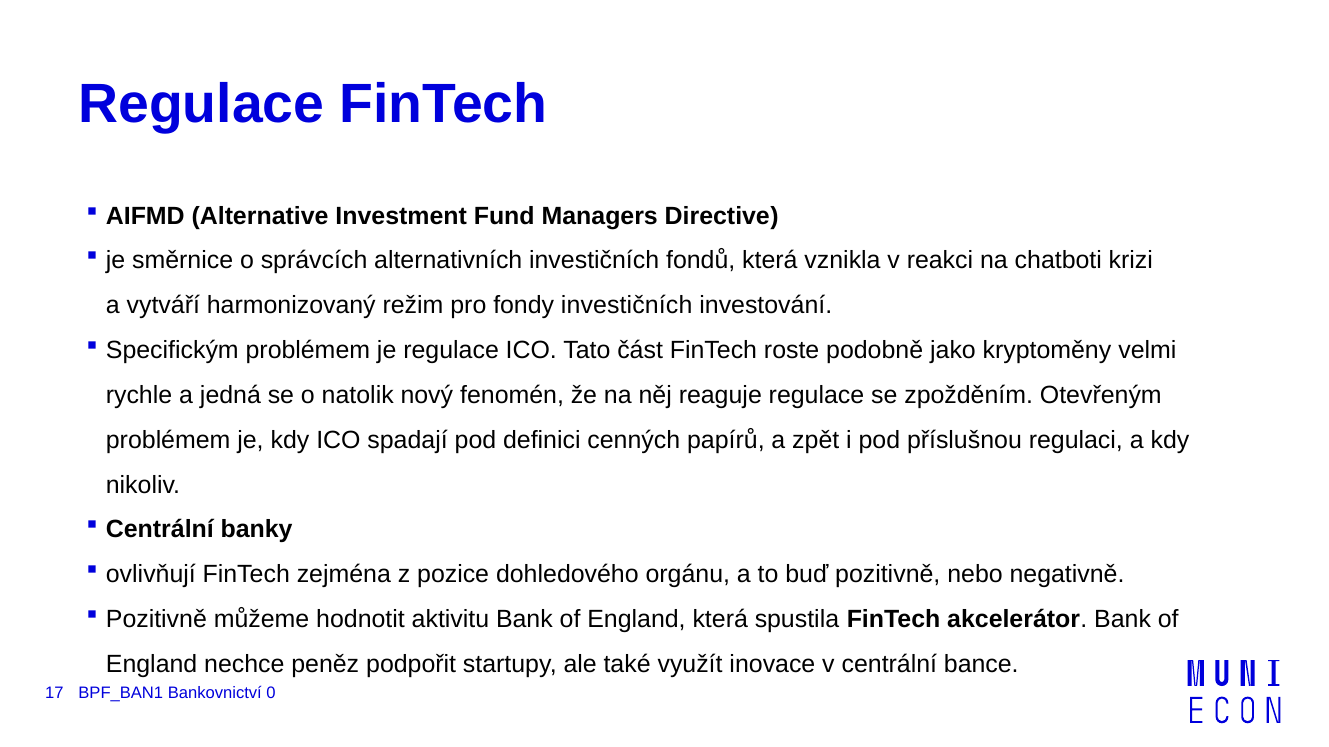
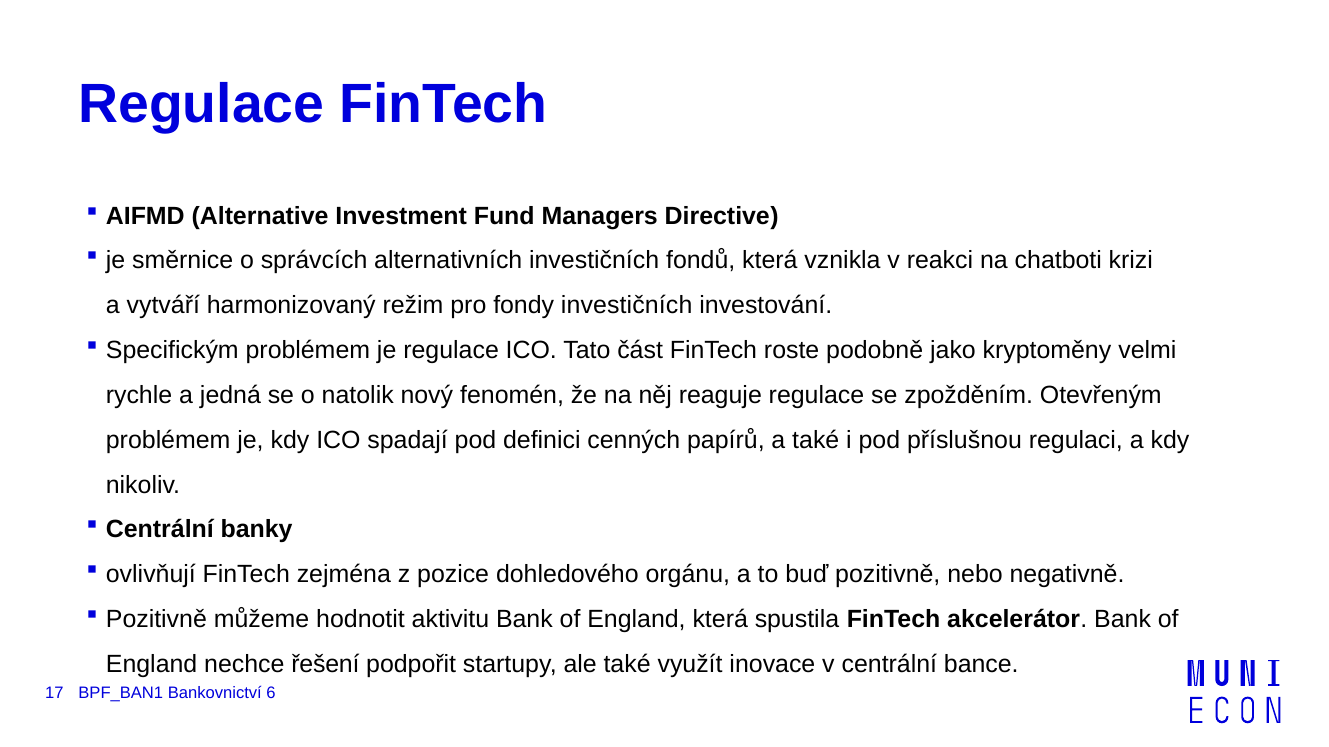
a zpět: zpět -> také (816, 440)
peněz: peněz -> řešení (325, 665)
0: 0 -> 6 (271, 694)
